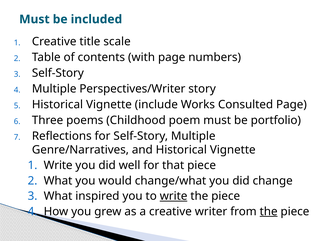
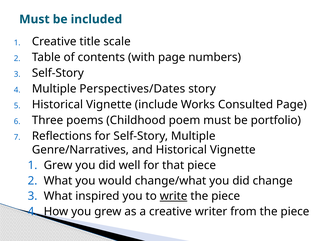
Perspectives/Writer: Perspectives/Writer -> Perspectives/Dates (132, 89)
Write: Write -> Grew (58, 165)
the underline: present -> none (269, 211)
